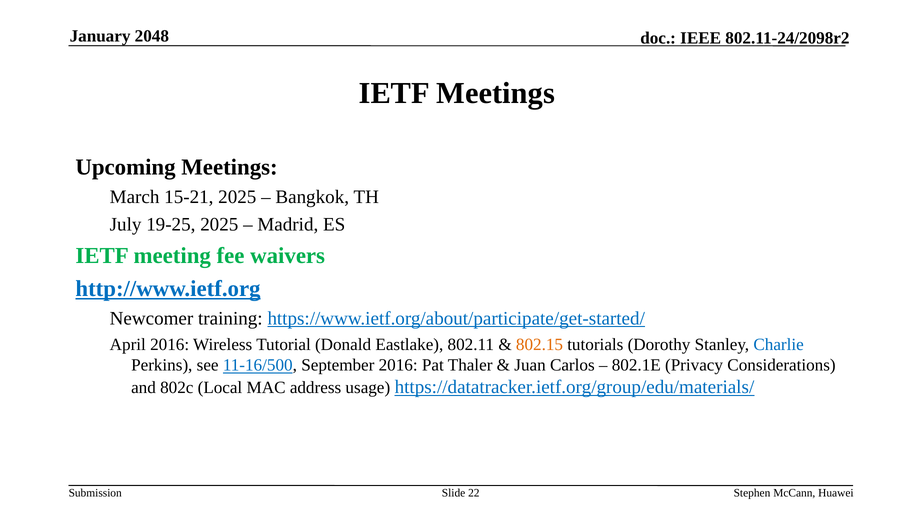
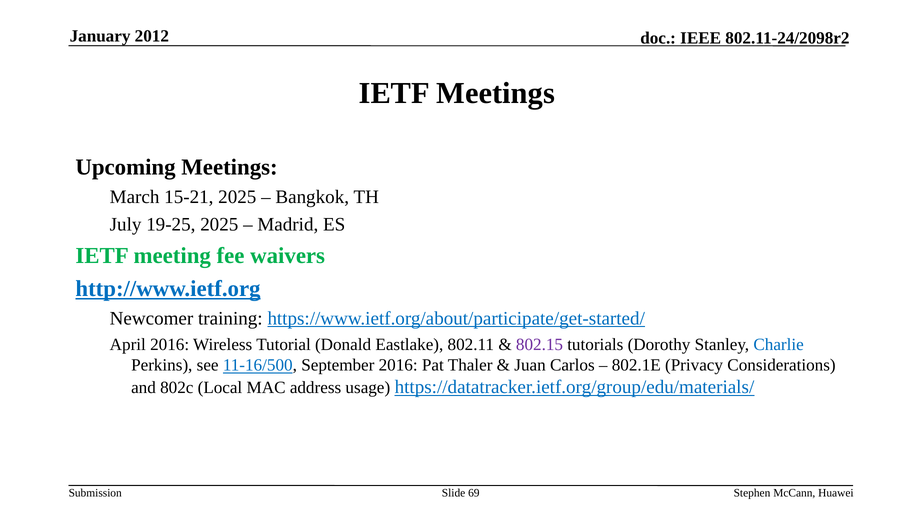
2048: 2048 -> 2012 (152, 36)
802.15 colour: orange -> purple (539, 345)
22: 22 -> 69 (474, 493)
